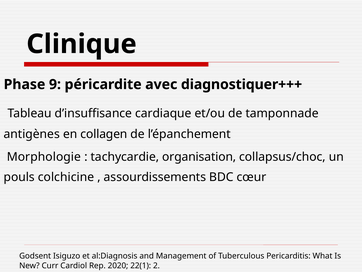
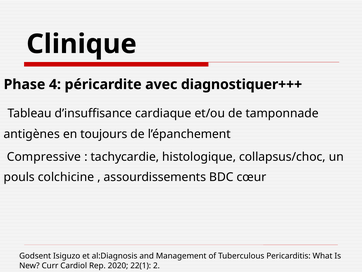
9: 9 -> 4 (55, 84)
collagen: collagen -> toujours (104, 134)
Morphologie: Morphologie -> Compressive (44, 157)
organisation: organisation -> histologique (199, 157)
